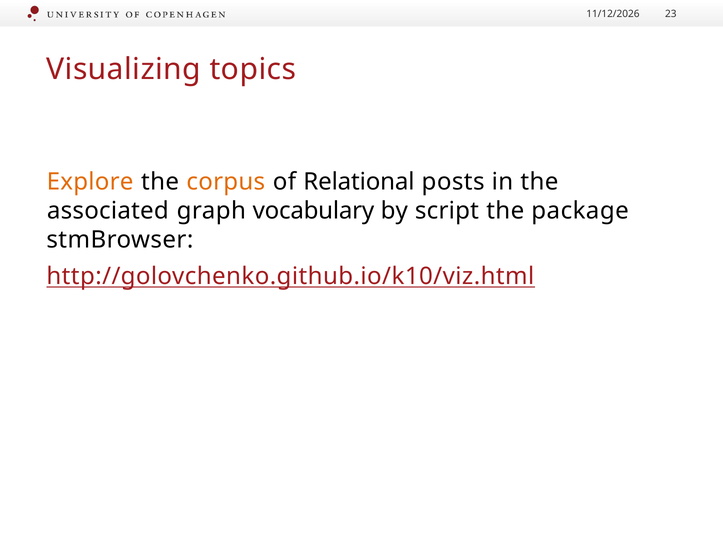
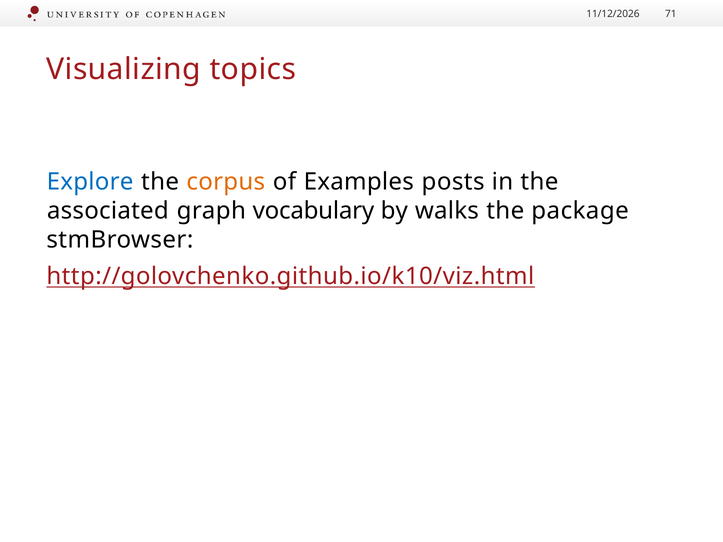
23: 23 -> 71 (671, 14)
Explore colour: orange -> blue (90, 182)
Relational: Relational -> Examples (359, 182)
script: script -> walks (447, 211)
